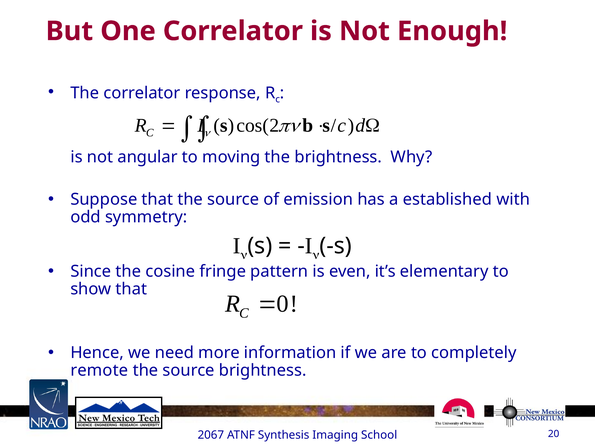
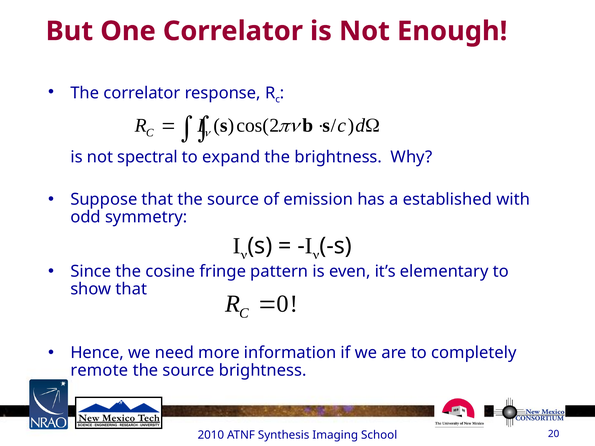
angular: angular -> spectral (148, 157)
moving: moving -> expand (231, 157)
2067: 2067 -> 2010 (211, 435)
